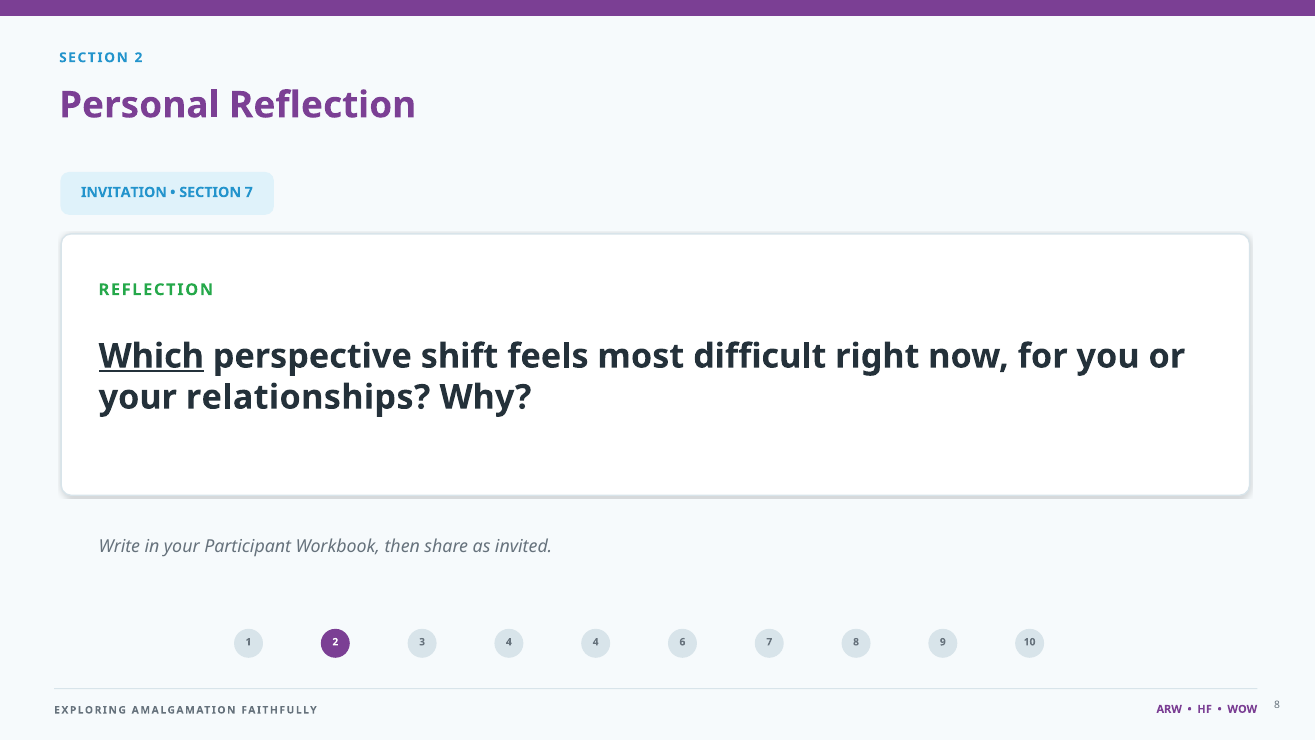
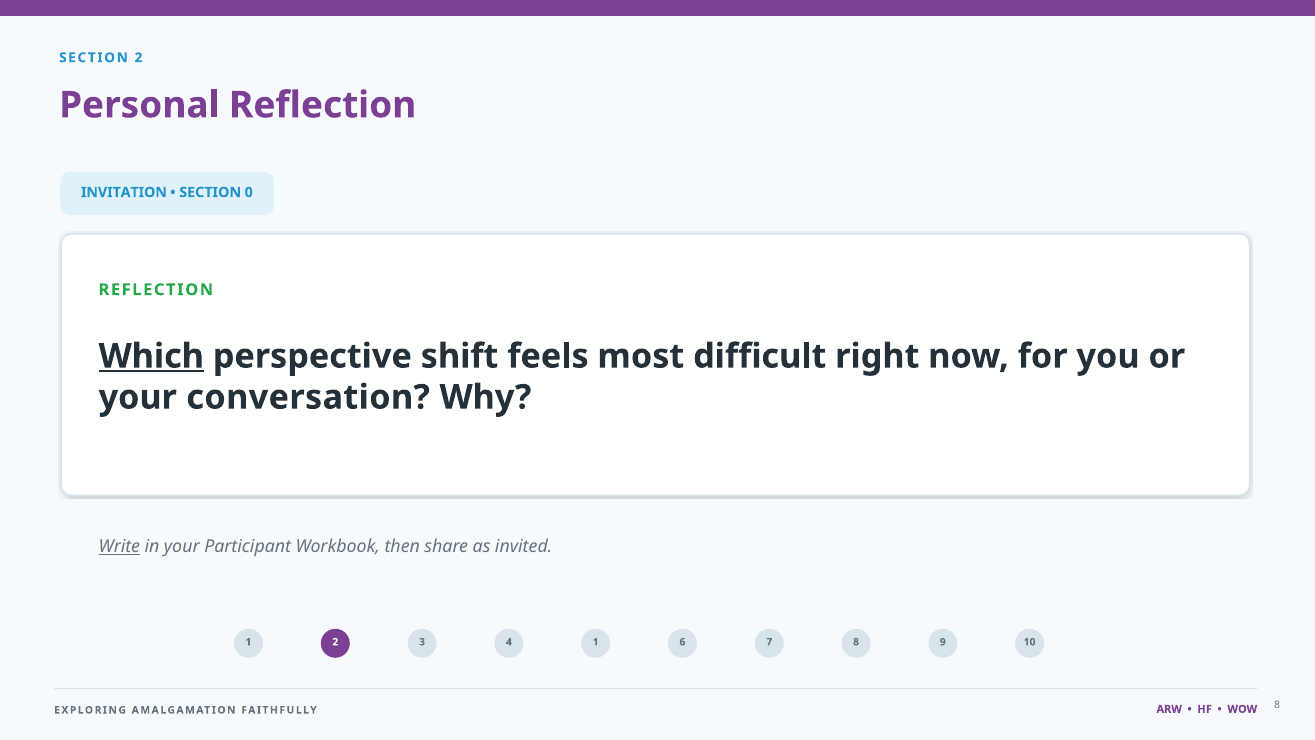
SECTION 7: 7 -> 0 (249, 192)
relationships: relationships -> conversation (308, 397)
Write underline: none -> present (119, 546)
4 4: 4 -> 1 (596, 642)
